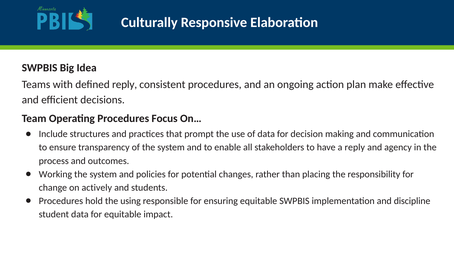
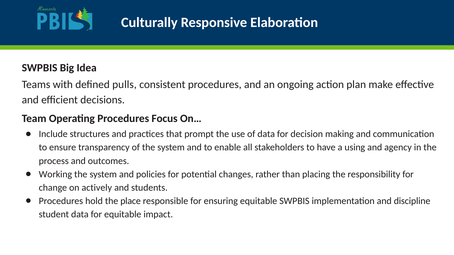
defined reply: reply -> pulls (124, 85)
a reply: reply -> using (355, 148)
using: using -> place (131, 201)
